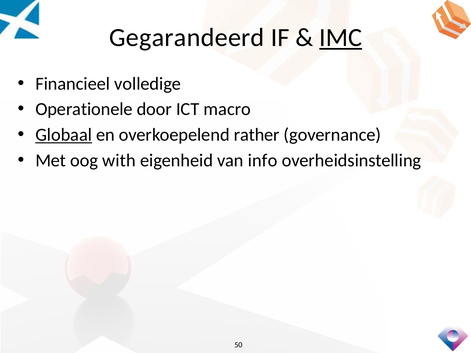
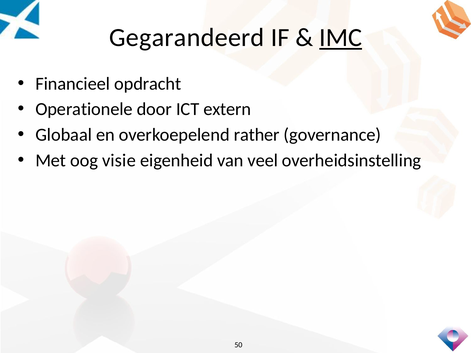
volledige: volledige -> opdracht (148, 84)
macro: macro -> extern (227, 109)
Globaal underline: present -> none (64, 135)
with: with -> visie (119, 161)
info: info -> veel (263, 161)
